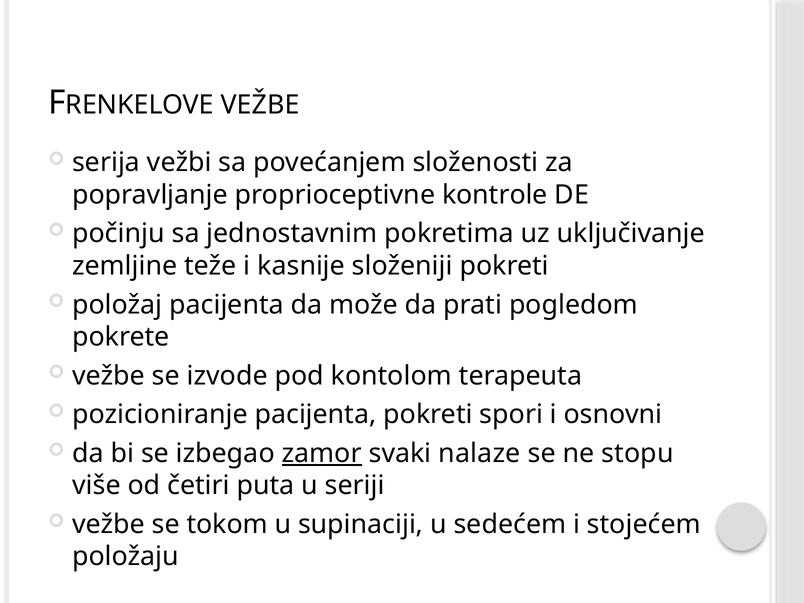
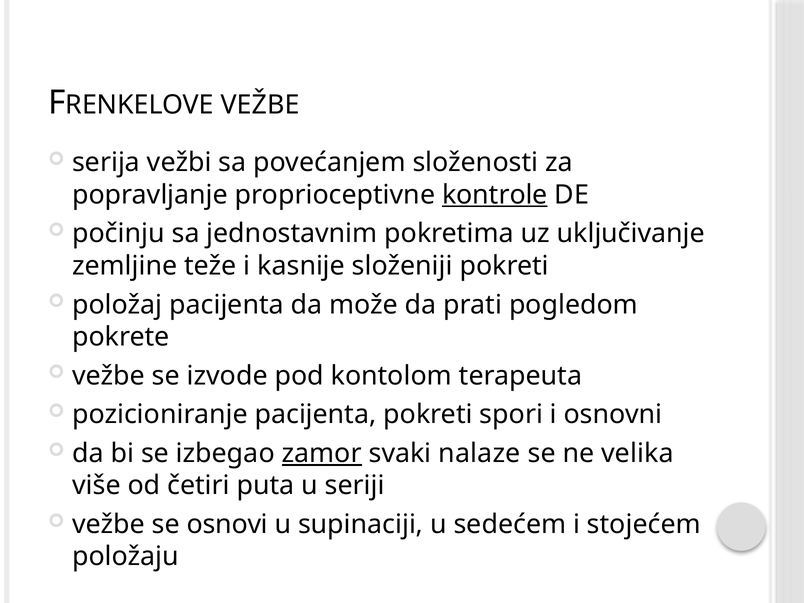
kontrole underline: none -> present (495, 195)
stopu: stopu -> velika (637, 453)
tokom: tokom -> osnovi (227, 524)
